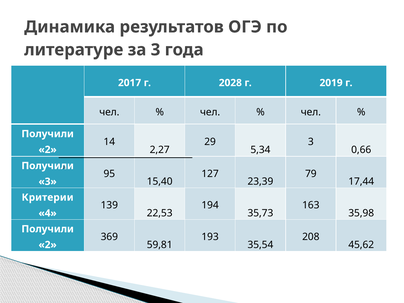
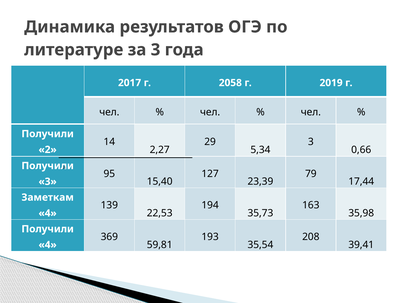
2028: 2028 -> 2058 (230, 83)
Критерии: Критерии -> Заметкам (48, 197)
45,62: 45,62 -> 39,41 (361, 245)
2: 2 -> 4 (48, 245)
